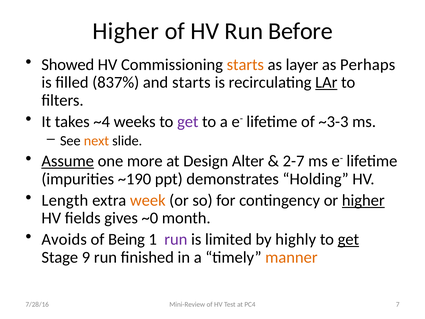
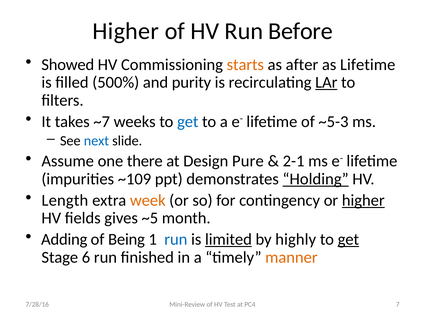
layer: layer -> after (302, 65)
as Perhaps: Perhaps -> Lifetime (368, 65)
837%: 837% -> 500% (116, 82)
and starts: starts -> purity (191, 82)
~4: ~4 -> ~7 (102, 121)
get colour: purple -> blue (188, 121)
~3-3: ~3-3 -> ~5-3 (333, 121)
next colour: orange -> blue (96, 141)
Assume underline: present -> none (68, 161)
more: more -> there (145, 161)
Alter: Alter -> Pure (248, 161)
2-7: 2-7 -> 2-1 (294, 161)
~190: ~190 -> ~109 (135, 179)
Holding underline: none -> present (316, 179)
~0: ~0 -> ~5 (150, 218)
Avoids: Avoids -> Adding (64, 239)
run colour: purple -> blue (176, 239)
limited underline: none -> present (228, 239)
9: 9 -> 6 (86, 257)
